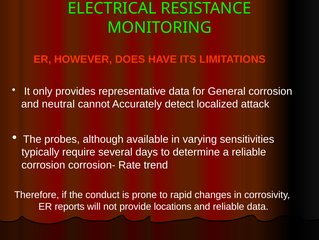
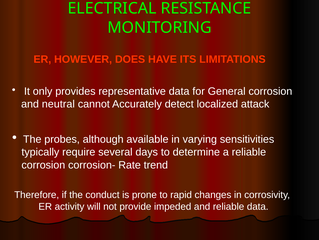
reports: reports -> activity (70, 206)
locations: locations -> impeded (173, 206)
